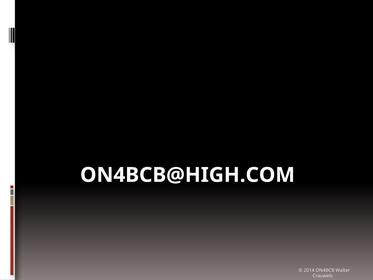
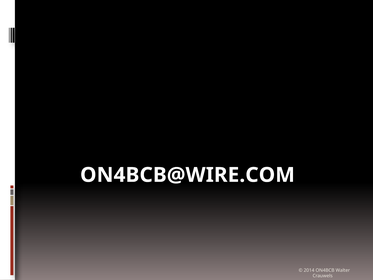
ON4BCB@HIGH.COM: ON4BCB@HIGH.COM -> ON4BCB@WIRE.COM (187, 175)
